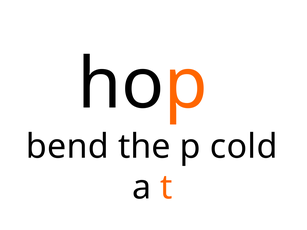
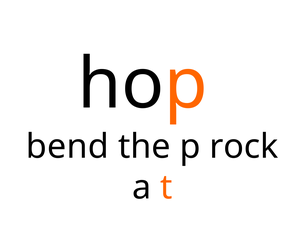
cold: cold -> rock (244, 147)
